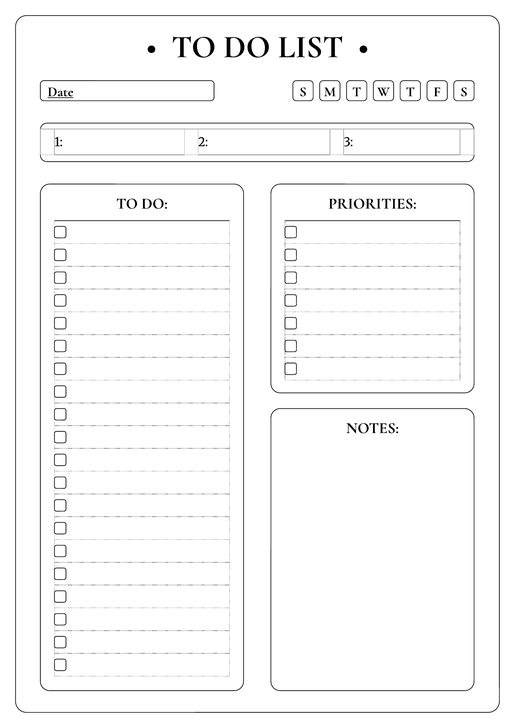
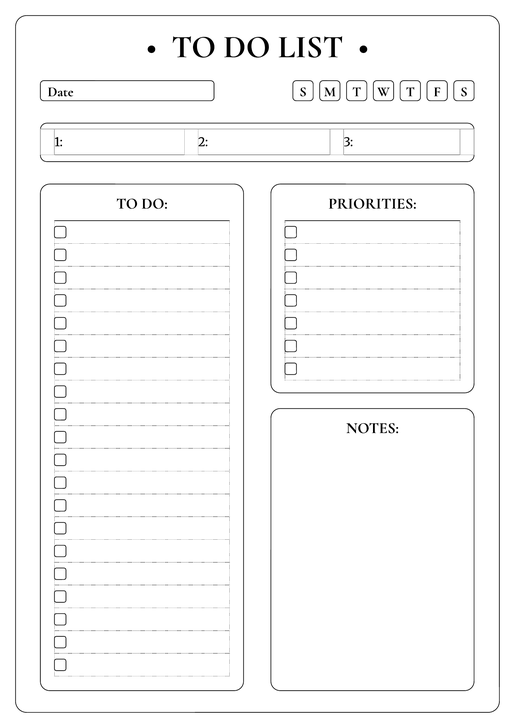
Date underline: present -> none (61, 92)
